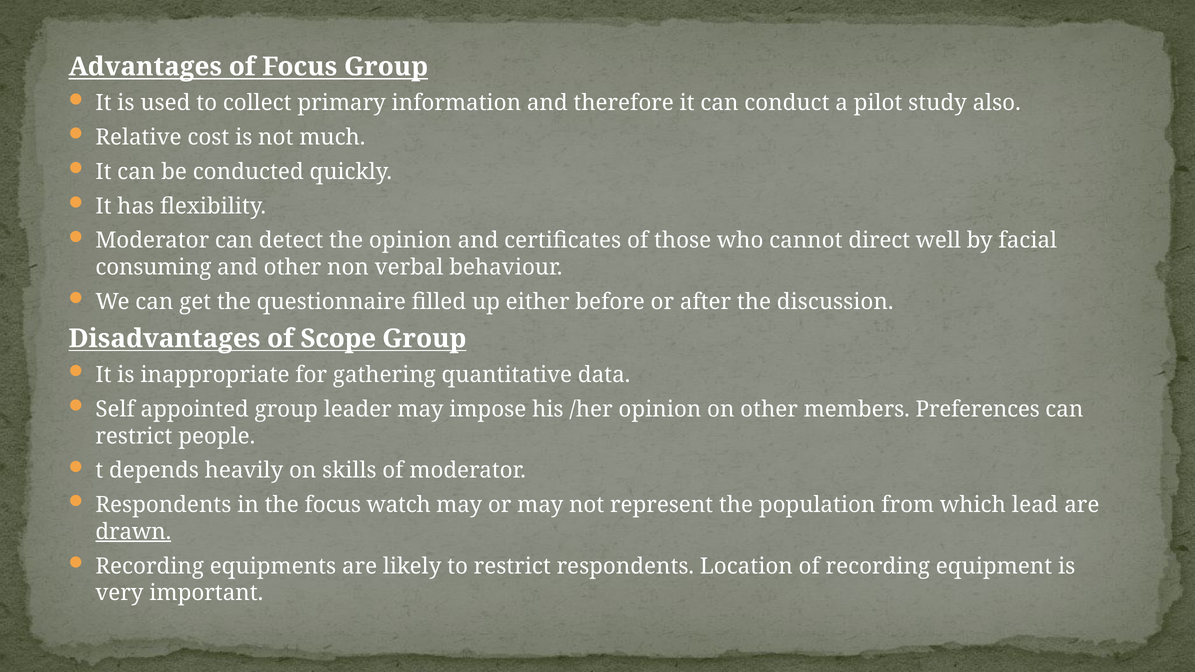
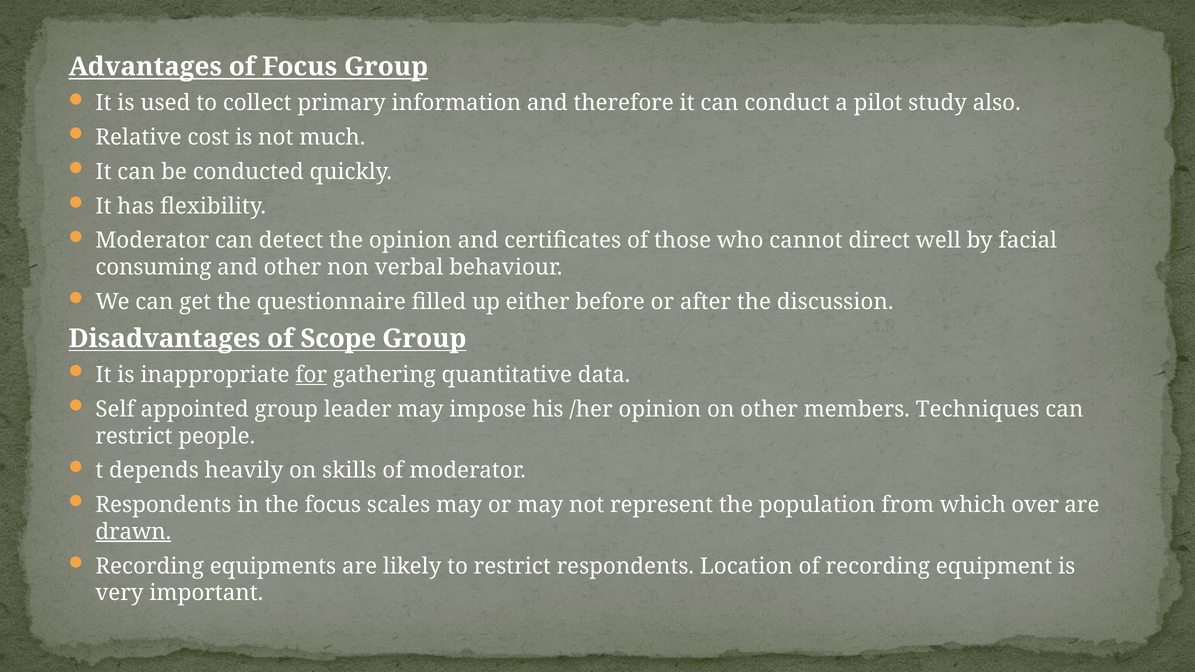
for underline: none -> present (311, 375)
Preferences: Preferences -> Techniques (978, 409)
watch: watch -> scales (399, 505)
lead: lead -> over (1035, 505)
